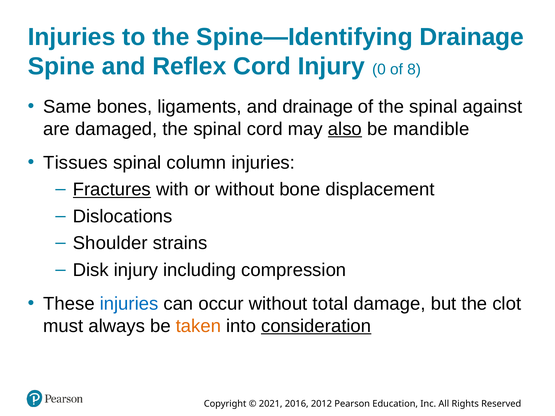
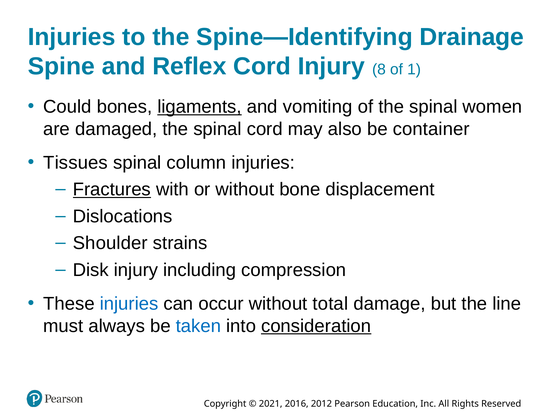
0: 0 -> 8 (379, 70)
8: 8 -> 1 (414, 70)
Same: Same -> Could (67, 107)
ligaments underline: none -> present (200, 107)
and drainage: drainage -> vomiting (318, 107)
against: against -> women (492, 107)
also underline: present -> none (345, 129)
mandible: mandible -> container (431, 129)
clot: clot -> line (507, 304)
taken colour: orange -> blue (198, 326)
